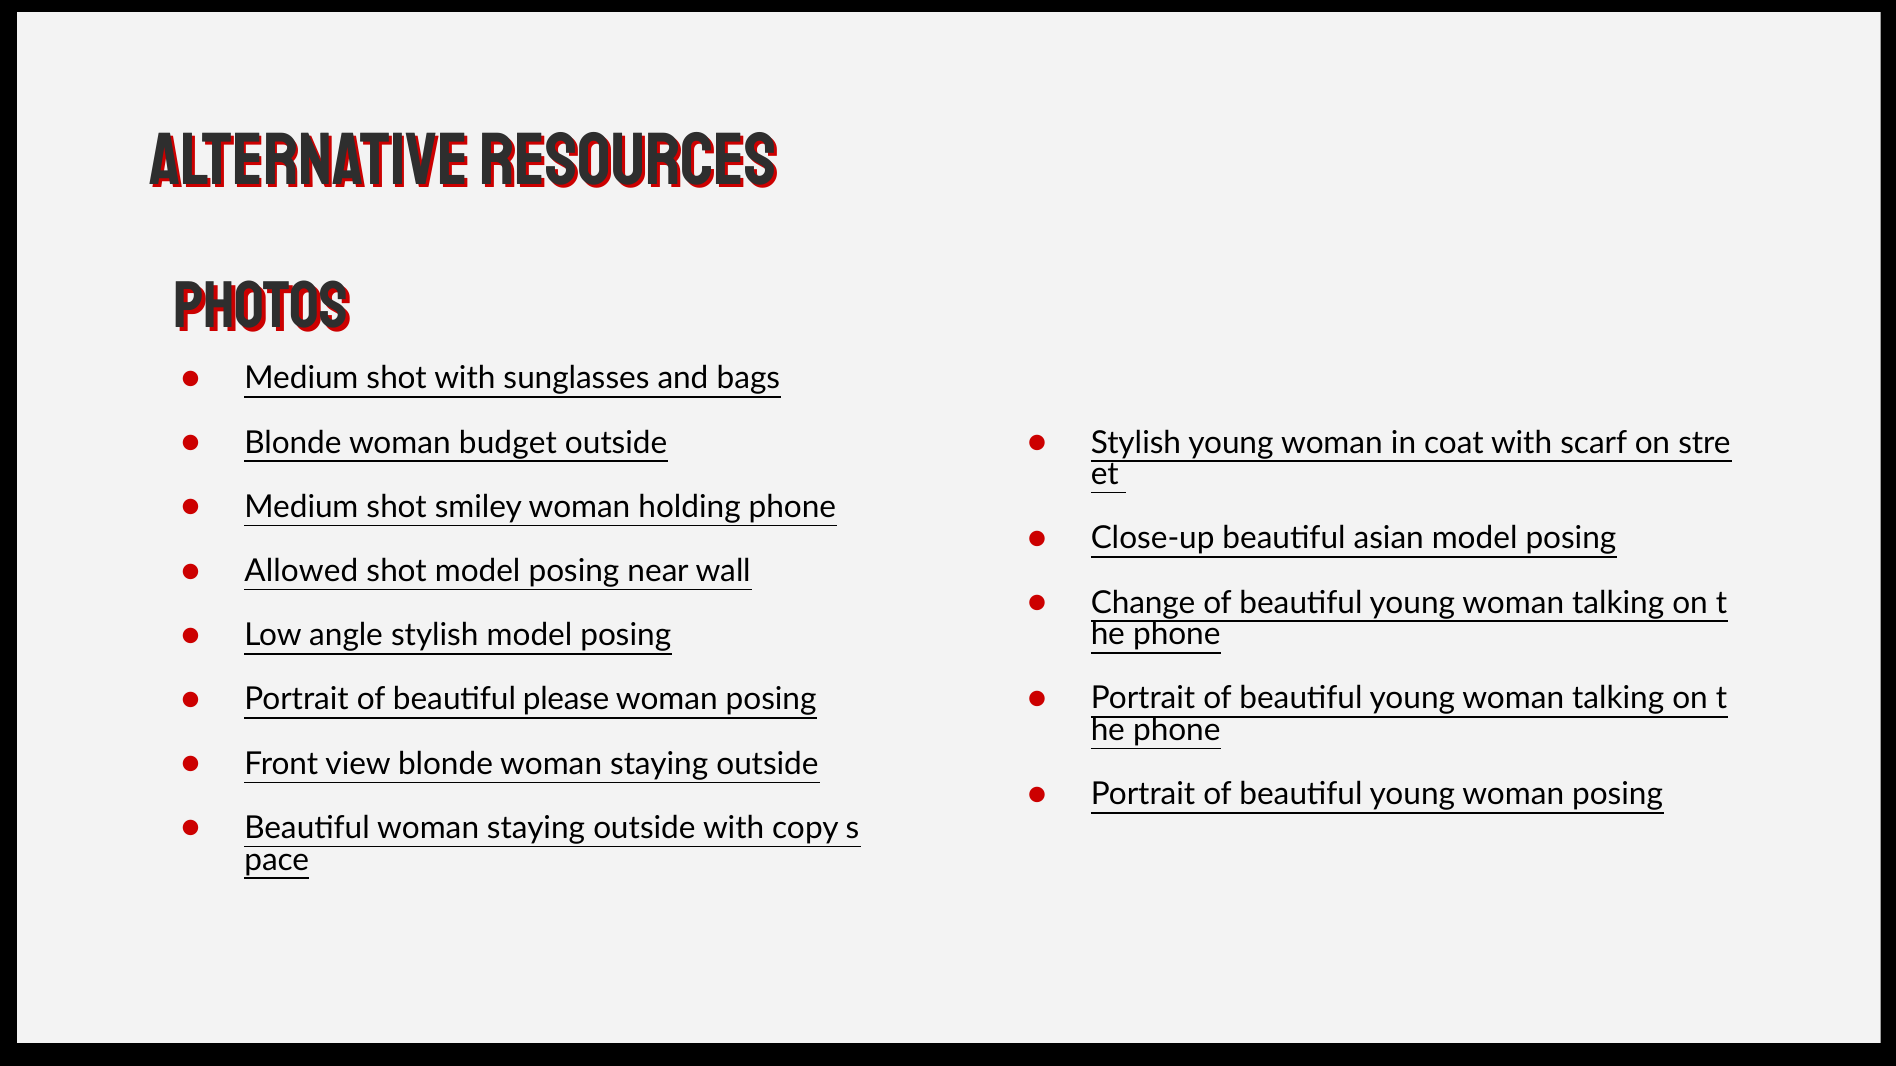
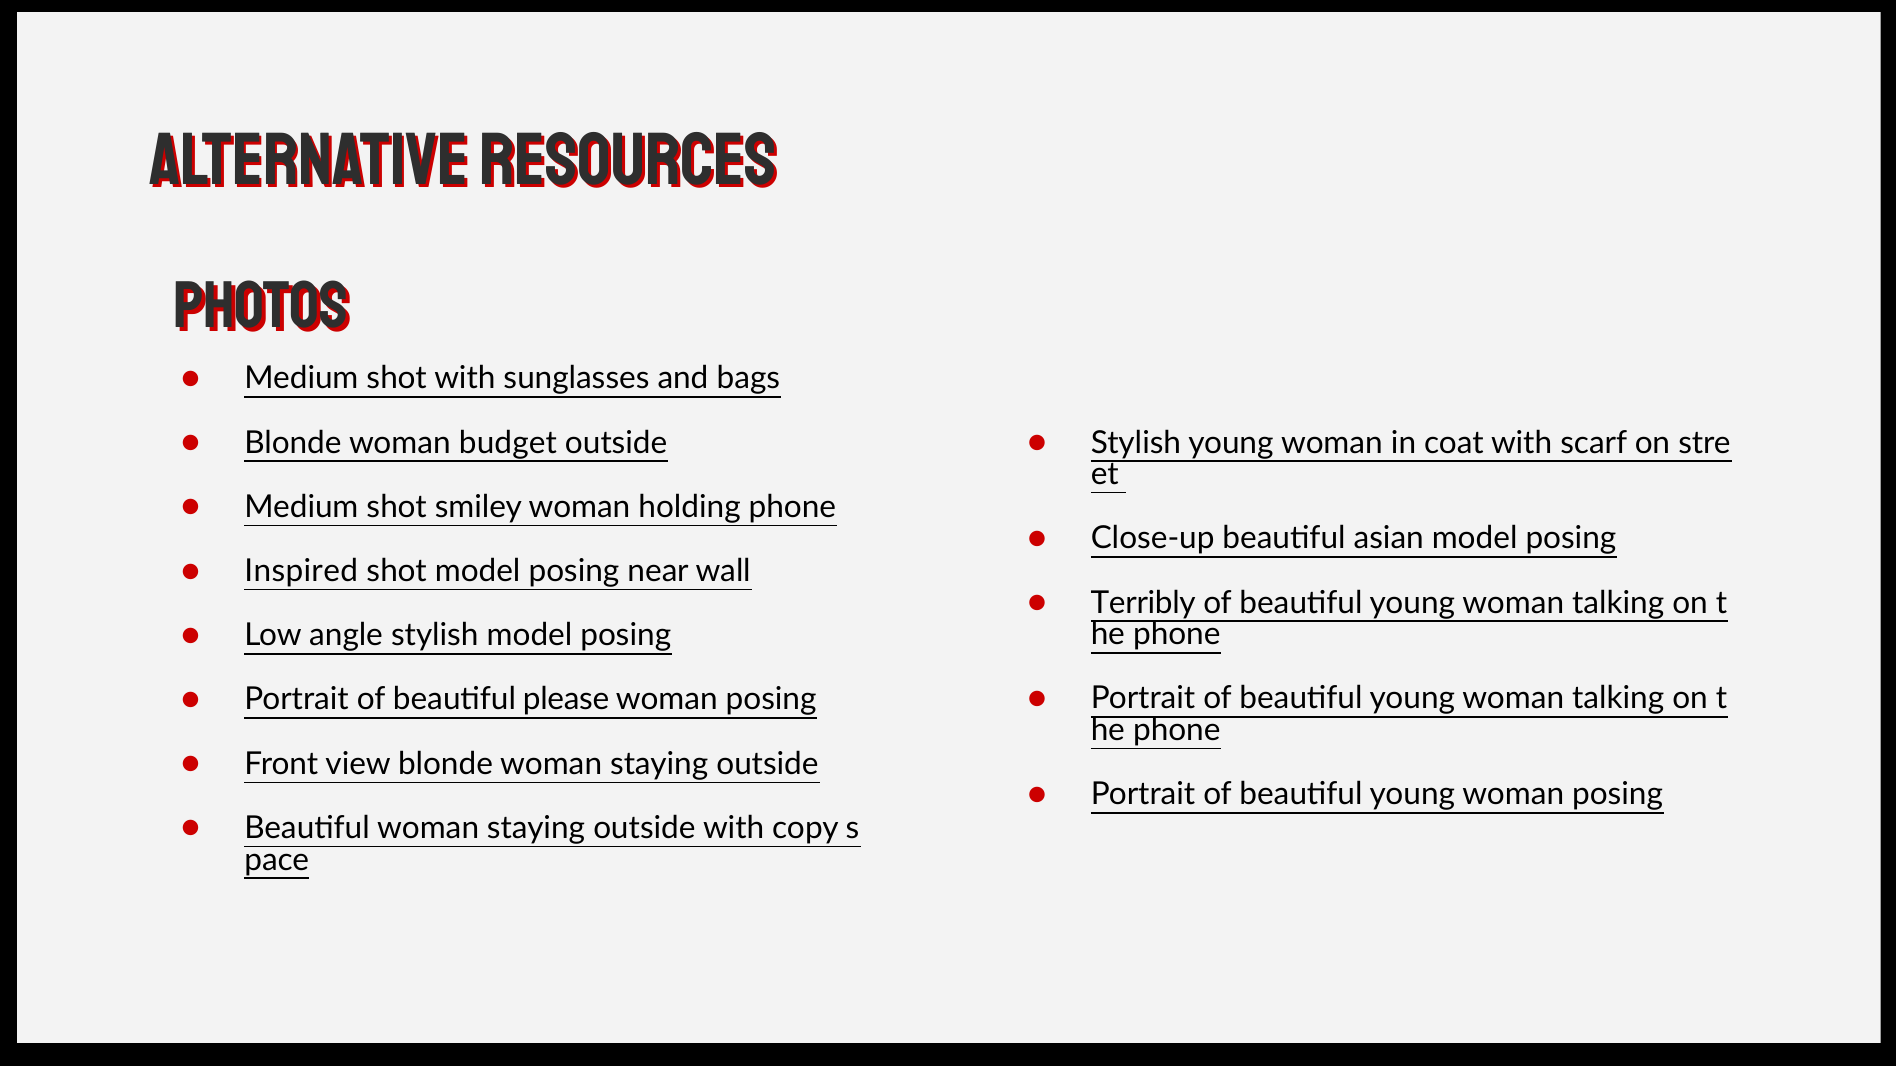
Allowed: Allowed -> Inspired (301, 571)
Change: Change -> Terribly (1143, 603)
